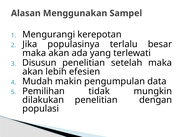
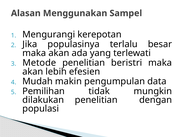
Disusun: Disusun -> Metode (39, 63)
setelah: setelah -> beristri (127, 63)
